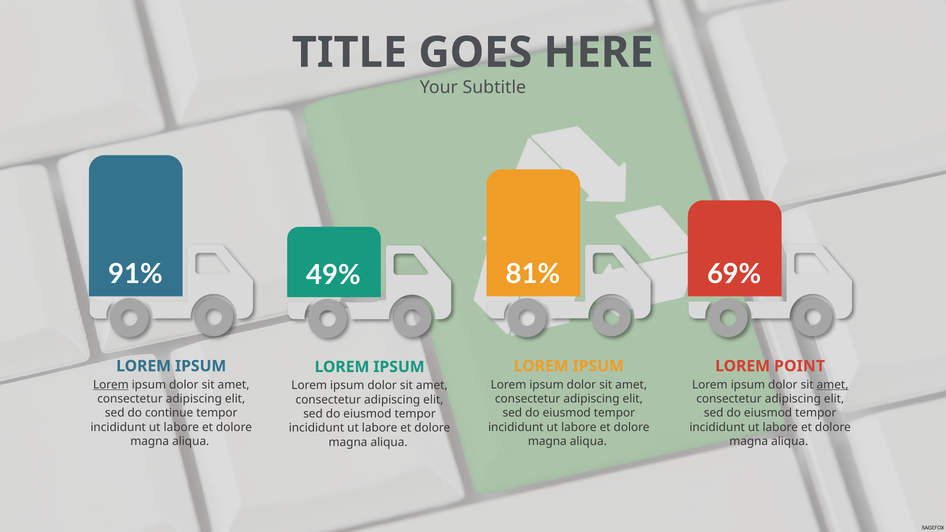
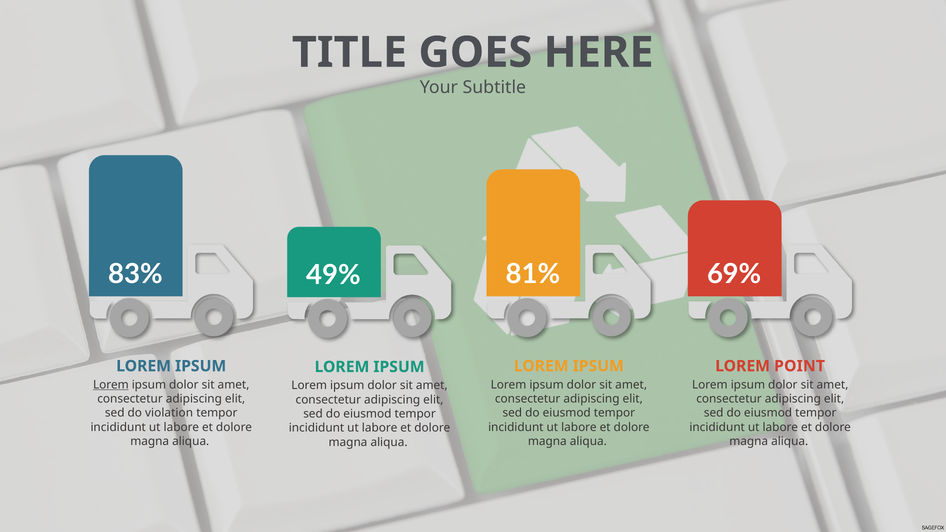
91%: 91% -> 83% (135, 274)
amet underline: present -> none (832, 385)
continue: continue -> violation (169, 413)
